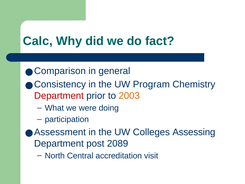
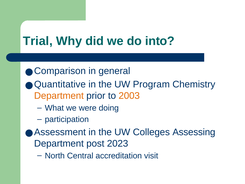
Calc: Calc -> Trial (38, 41)
fact: fact -> into (160, 41)
Consistency: Consistency -> Quantitative (60, 84)
Department colour: red -> orange (59, 96)
2089: 2089 -> 2023 (118, 143)
